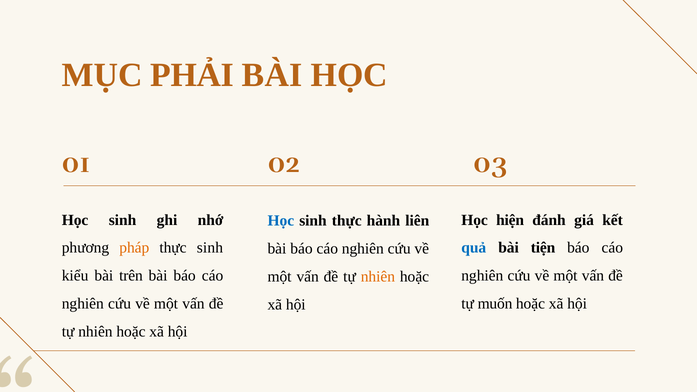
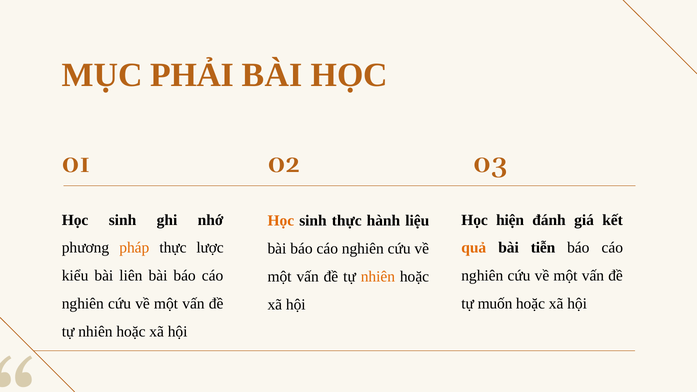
Học colour: blue -> orange (281, 221)
liên: liên -> liệu (417, 221)
thực sinh: sinh -> lược (210, 248)
quả colour: blue -> orange (474, 248)
tiện: tiện -> tiễn (543, 248)
trên: trên -> liên (131, 276)
